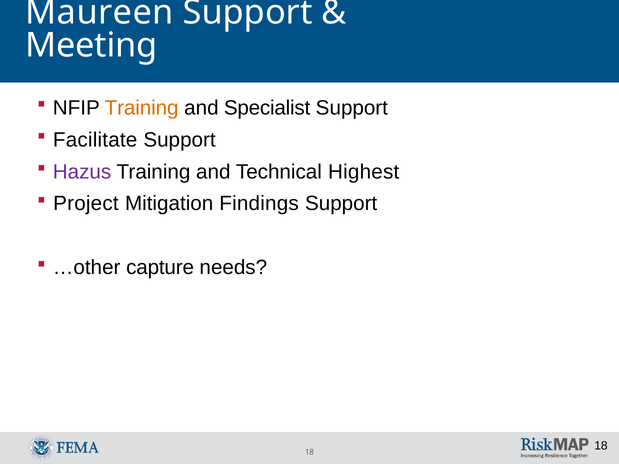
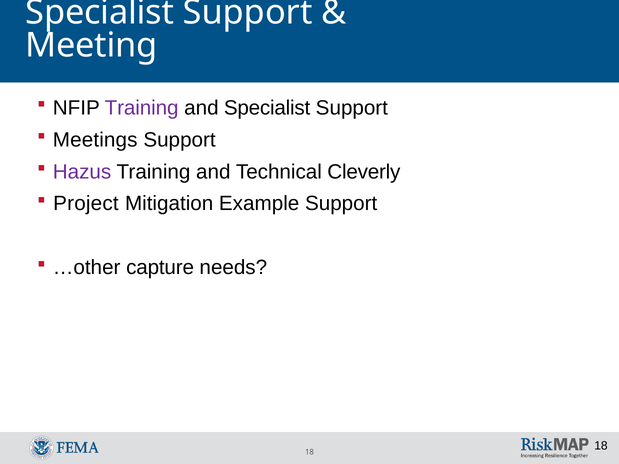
Maureen: Maureen -> Specialist (100, 13)
Training colour: orange -> purple (142, 108)
Facilitate: Facilitate -> Meetings (95, 140)
Highest: Highest -> Cleverly (364, 172)
Findings: Findings -> Example (259, 204)
